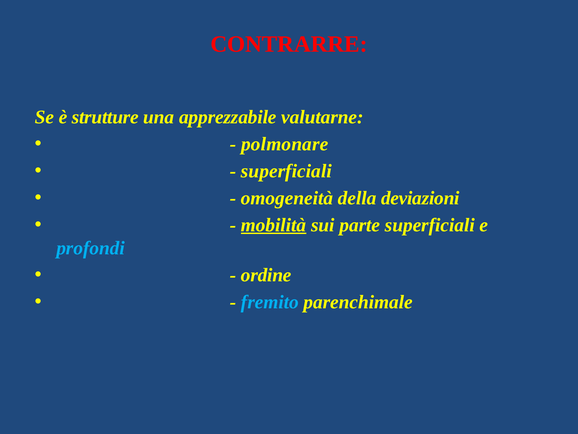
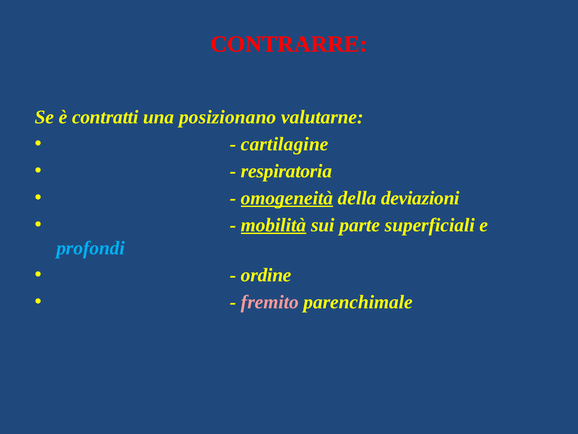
strutture: strutture -> contratti (105, 117)
apprezzabile: apprezzabile -> posizionano (228, 117)
polmonare: polmonare -> cartilagine (285, 144)
superficiali: superficiali -> respiratoria (287, 171)
omogeneità underline: none -> present (287, 198)
fremito colour: light blue -> pink (270, 302)
